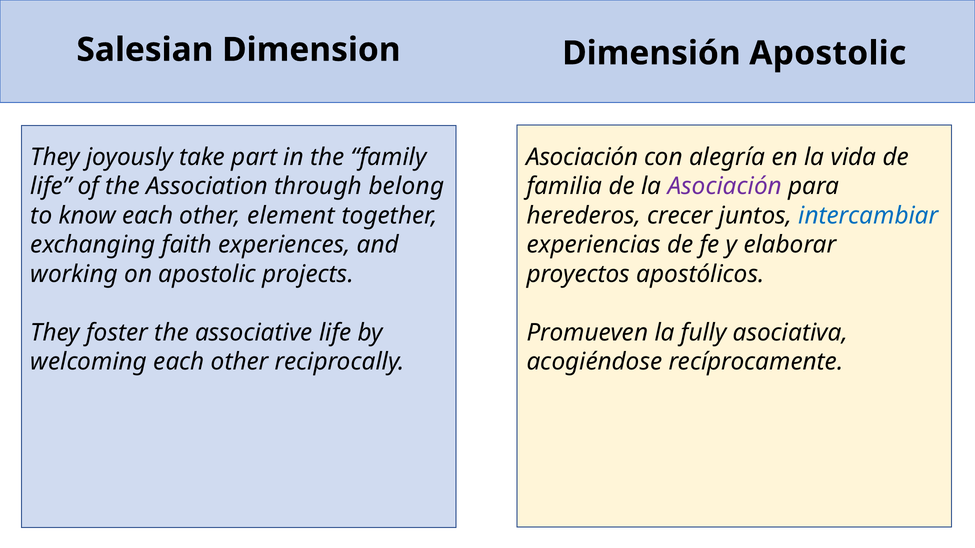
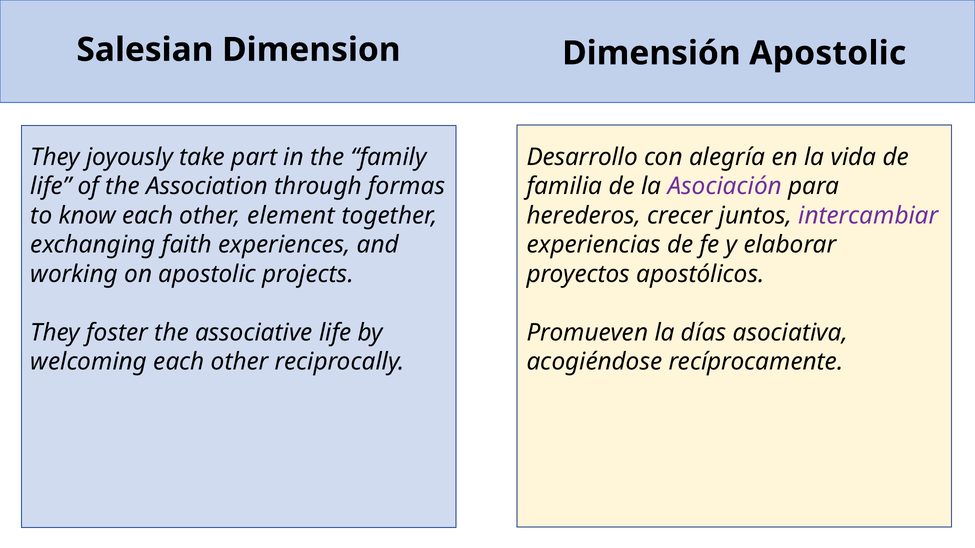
Asociación: Asociación -> Desarrollo (582, 157)
belong: belong -> formas (407, 187)
intercambiar colour: blue -> purple (868, 216)
fully: fully -> días (704, 333)
